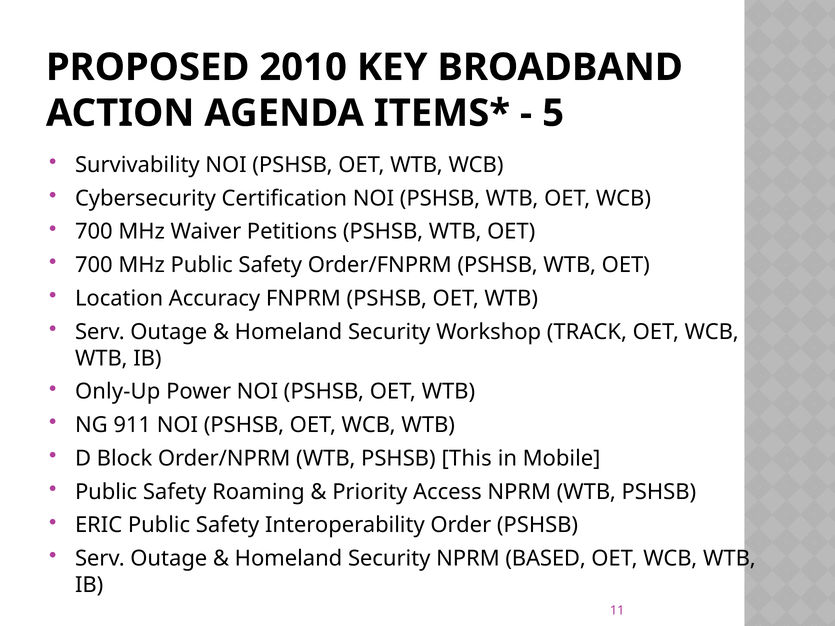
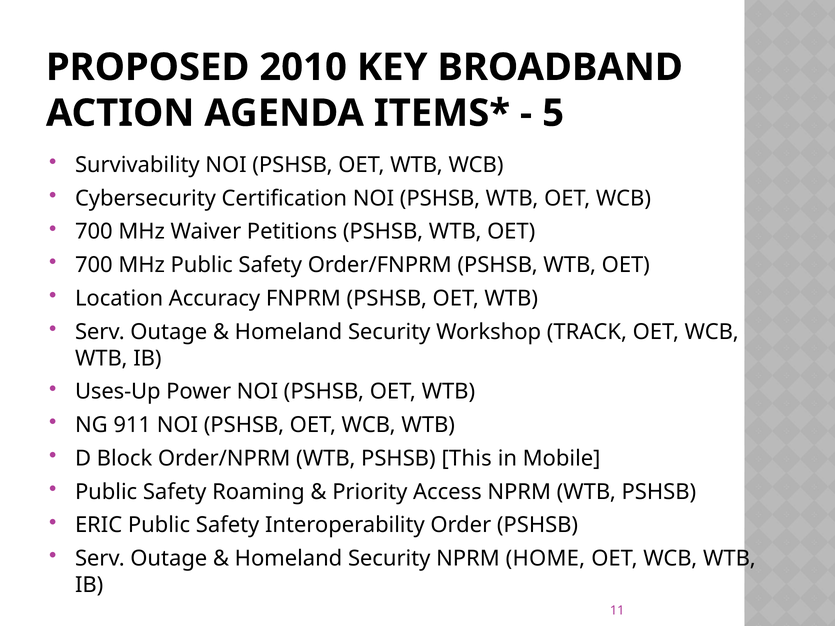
Only-Up: Only-Up -> Uses-Up (118, 392)
BASED: BASED -> HOME (545, 559)
